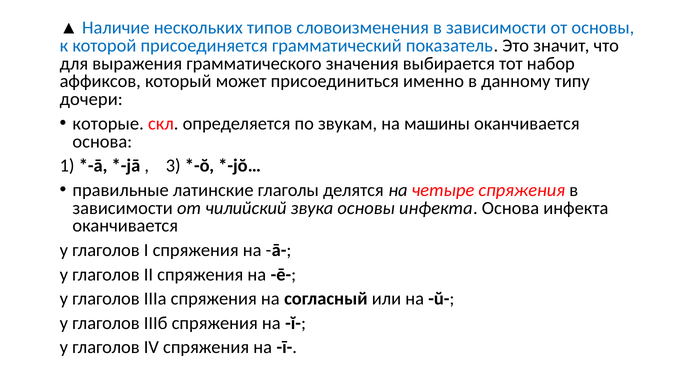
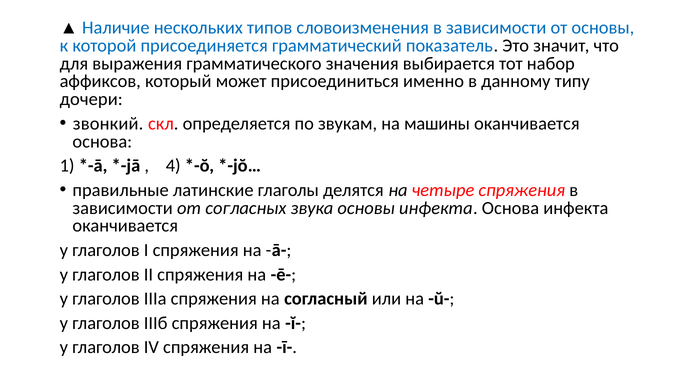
которые: которые -> звонкий (108, 124)
3: 3 -> 4 (173, 166)
чилийский: чилийский -> согласных (246, 208)
